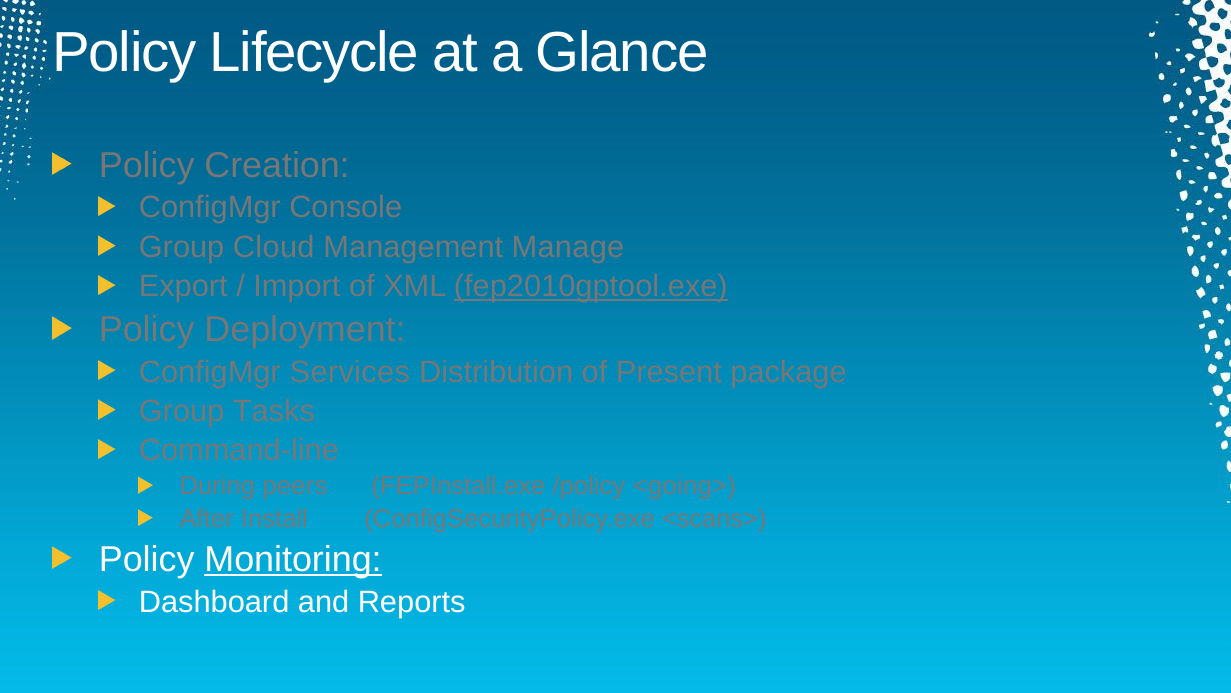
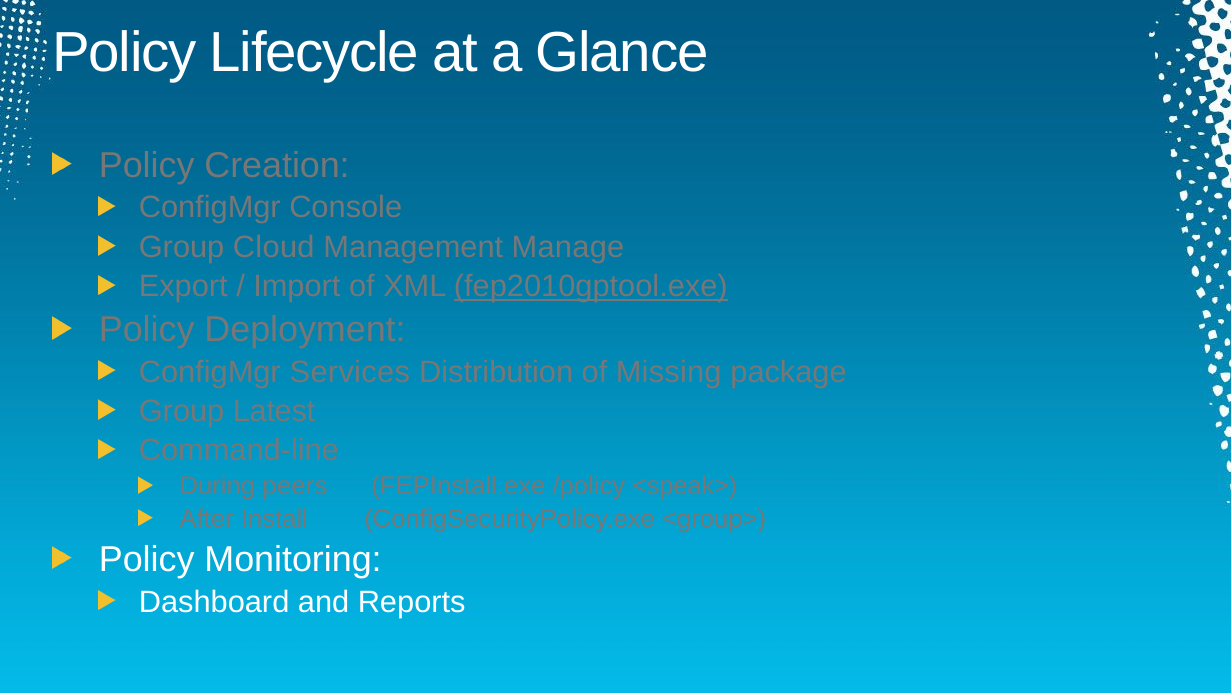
Present: Present -> Missing (669, 372)
Tasks: Tasks -> Latest (274, 411)
<going>: <going> -> <speak> (685, 486)
<scans>: <scans> -> <group> (714, 519)
Monitoring underline: present -> none (293, 559)
